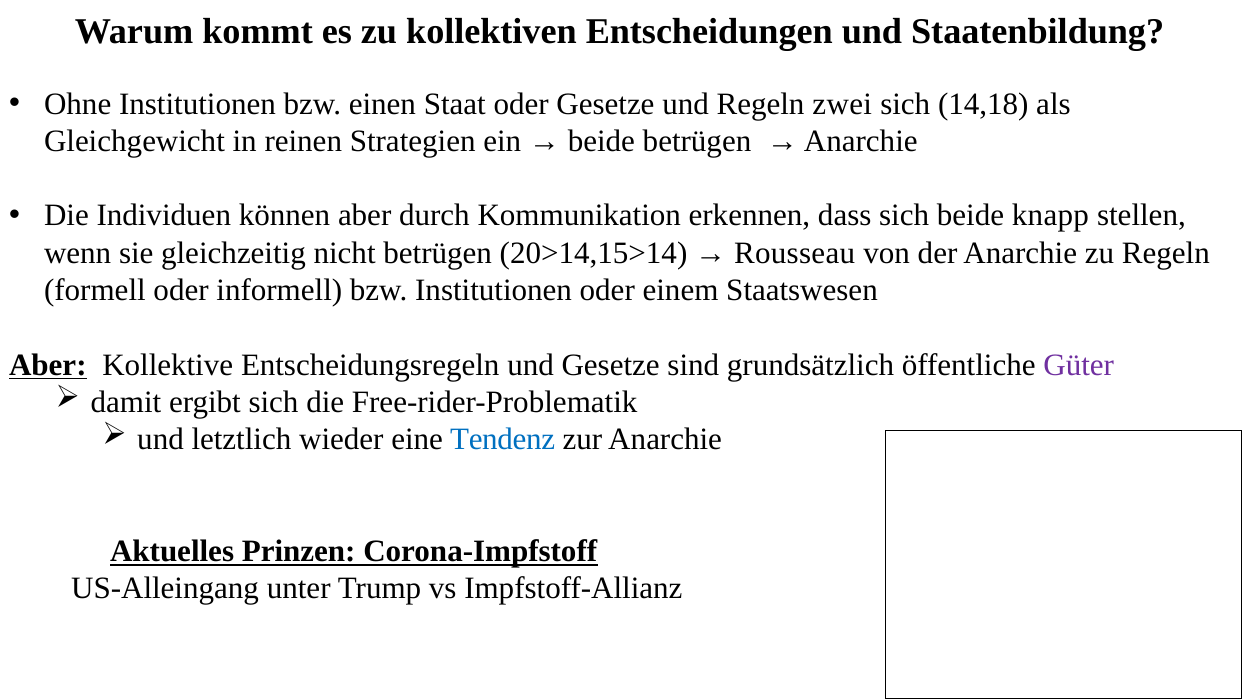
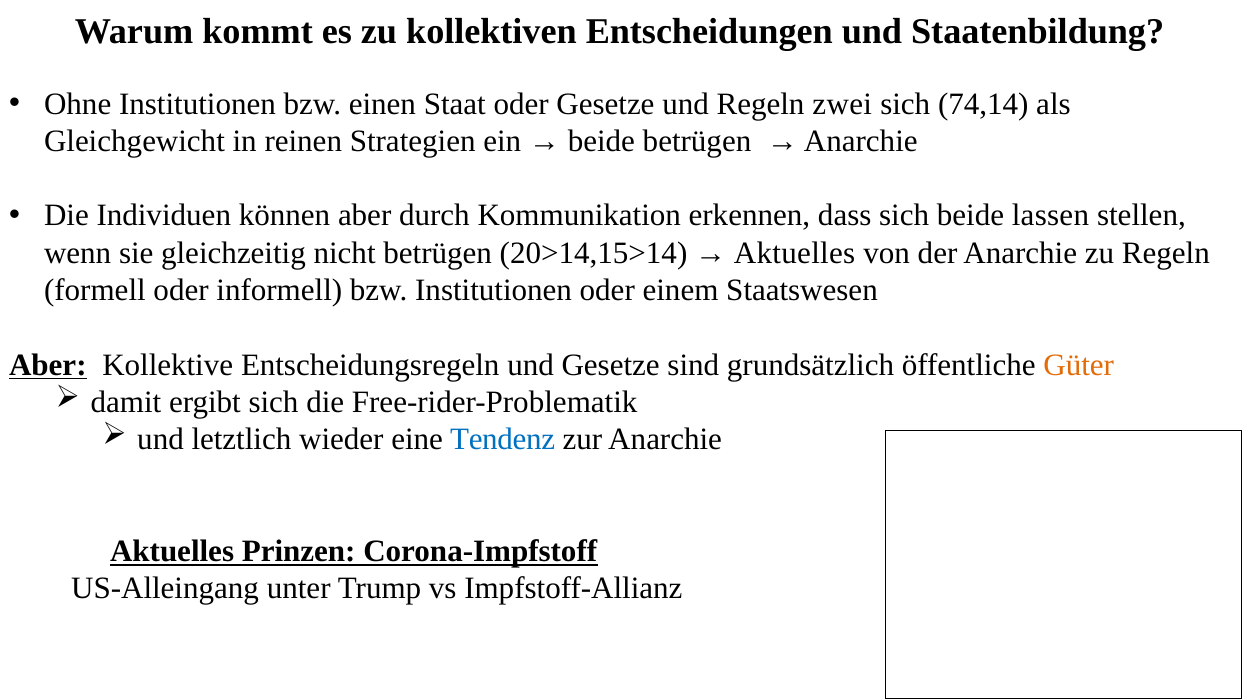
14,18: 14,18 -> 74,14 (983, 104)
knapp: knapp -> lassen (1050, 216)
Rousseau: Rousseau -> Aktuelles (795, 253)
Güter colour: purple -> orange (1079, 365)
